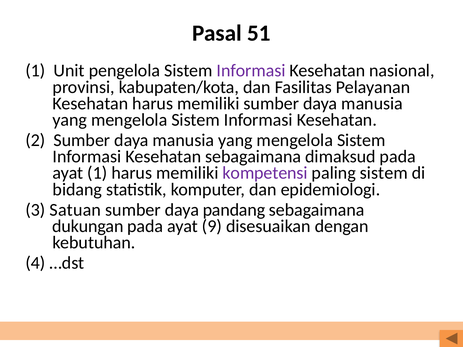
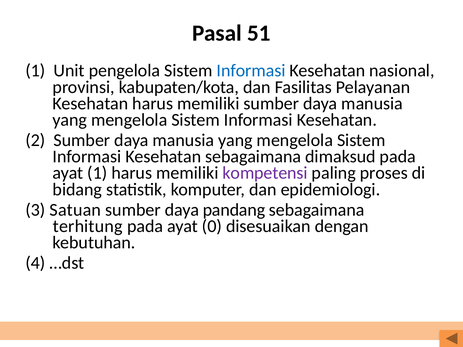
Informasi colour: purple -> blue (251, 71)
paling sistem: sistem -> proses (384, 173)
dukungan: dukungan -> terhitung (88, 226)
9: 9 -> 0 (212, 226)
